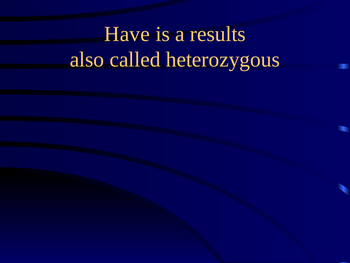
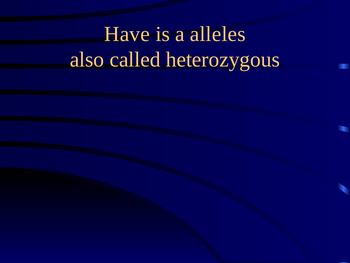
results: results -> alleles (218, 34)
